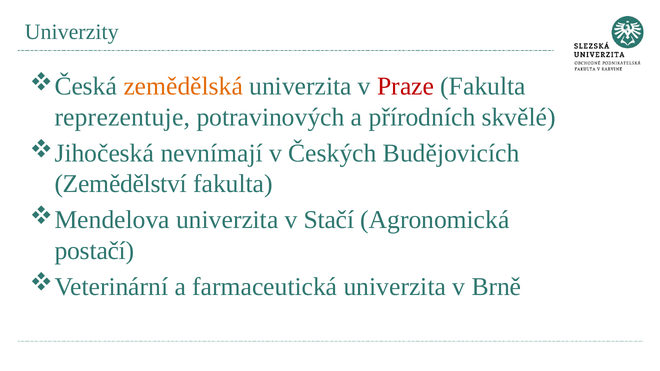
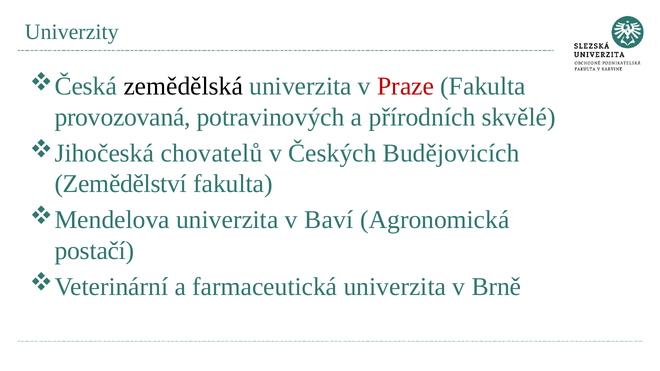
zemědělská colour: orange -> black (183, 87)
reprezentuje: reprezentuje -> provozovaná (123, 117)
nevnímají: nevnímají -> chovatelů (212, 153)
Stačí: Stačí -> Baví (329, 220)
